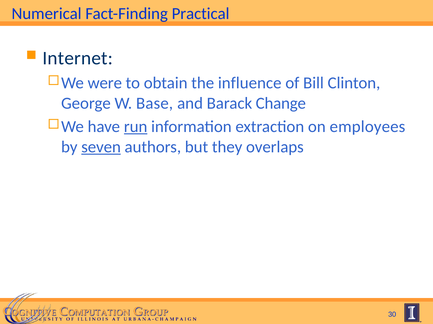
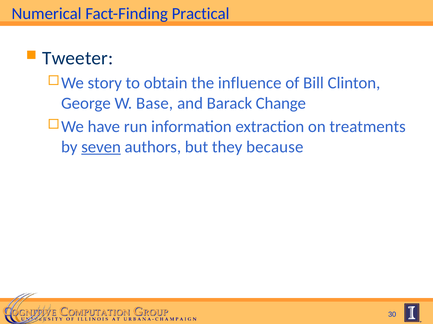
Internet: Internet -> Tweeter (78, 58)
were: were -> story (105, 83)
run underline: present -> none (136, 127)
employees: employees -> treatments (368, 127)
overlaps: overlaps -> because (275, 147)
